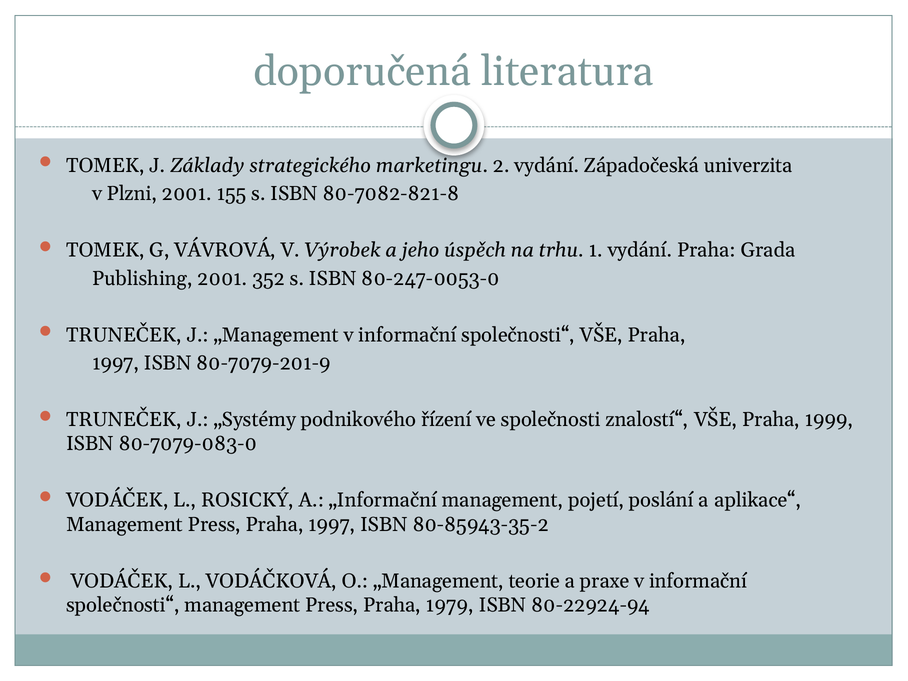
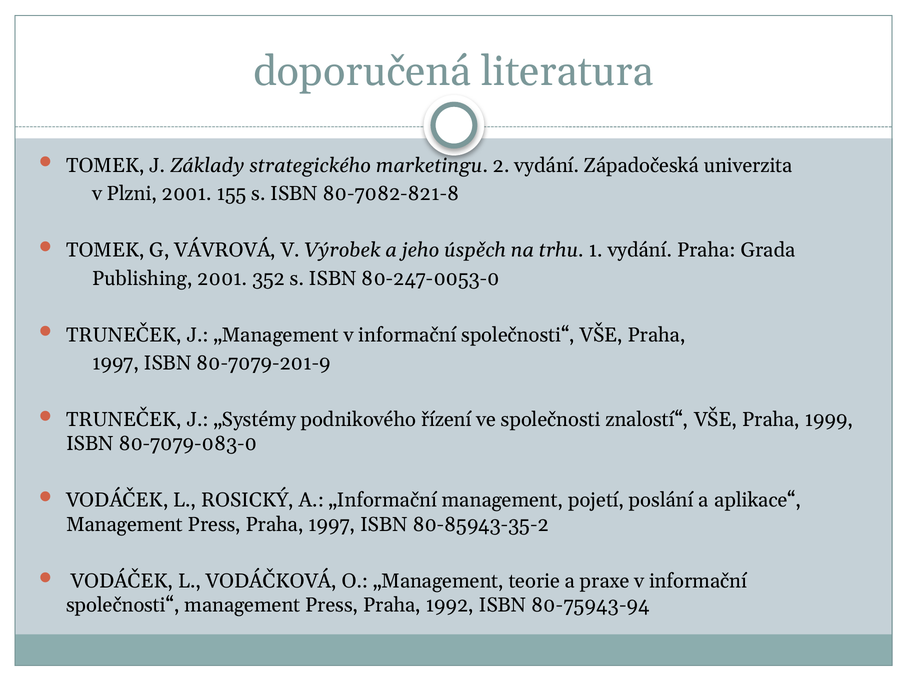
1979: 1979 -> 1992 (450, 605)
80-22924-94: 80-22924-94 -> 80-75943-94 (590, 605)
